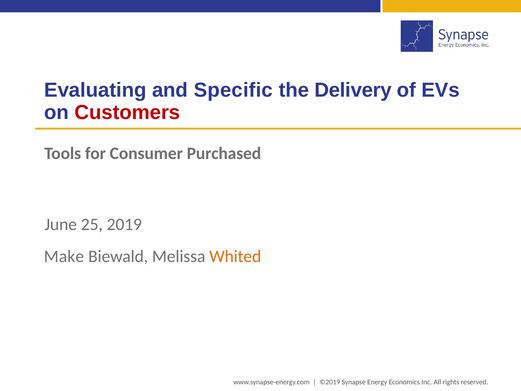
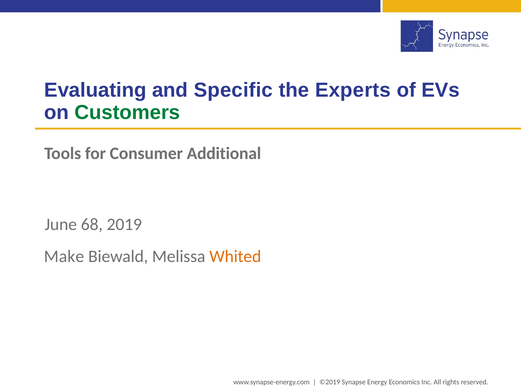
Delivery: Delivery -> Experts (353, 90)
Customers colour: red -> green (127, 113)
Purchased: Purchased -> Additional (224, 153)
25: 25 -> 68 (92, 224)
